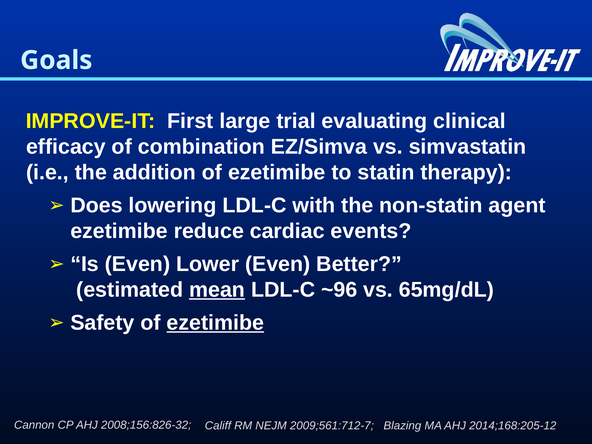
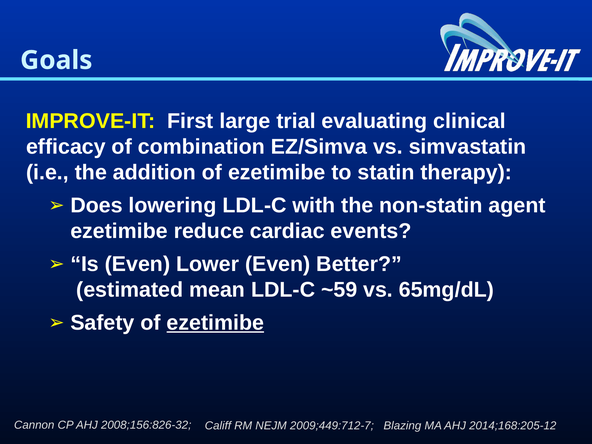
mean underline: present -> none (217, 290)
~96: ~96 -> ~59 (339, 290)
2009;561:712-7: 2009;561:712-7 -> 2009;449:712-7 (332, 426)
